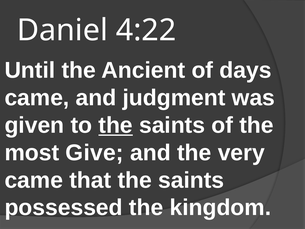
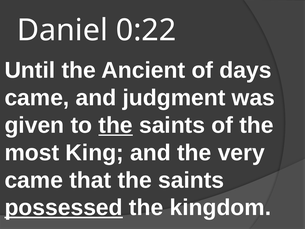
4:22: 4:22 -> 0:22 (146, 30)
Give: Give -> King (95, 153)
possessed underline: none -> present (64, 207)
